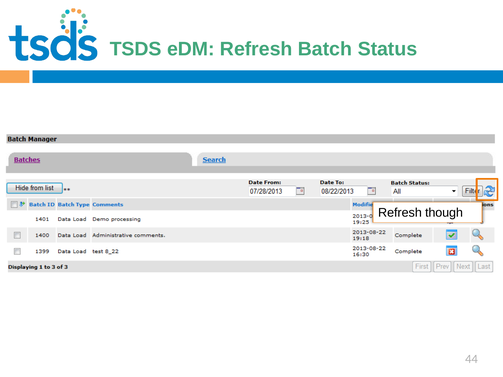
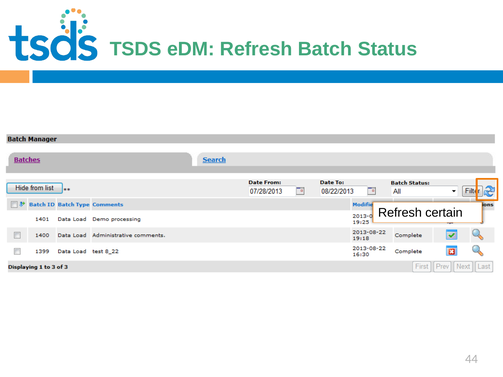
though: though -> certain (444, 213)
